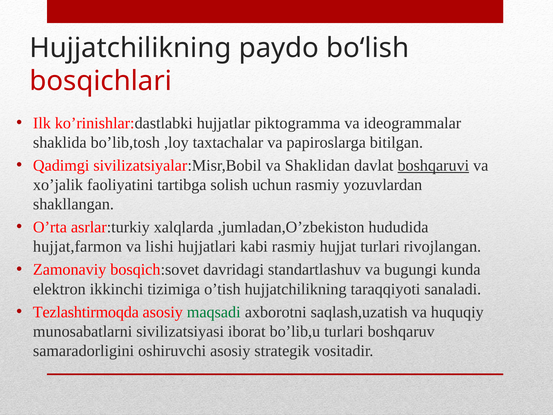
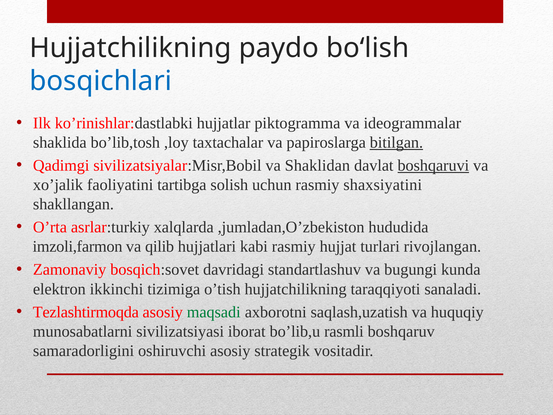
bosqichlari colour: red -> blue (101, 81)
bitilgan underline: none -> present (396, 142)
yozuvlardan: yozuvlardan -> shaxsiyatini (383, 185)
hujjat,farmon: hujjat,farmon -> imzoli,farmon (78, 246)
lishi: lishi -> qilib (160, 246)
bo’lib,u turlari: turlari -> rasmli (344, 331)
